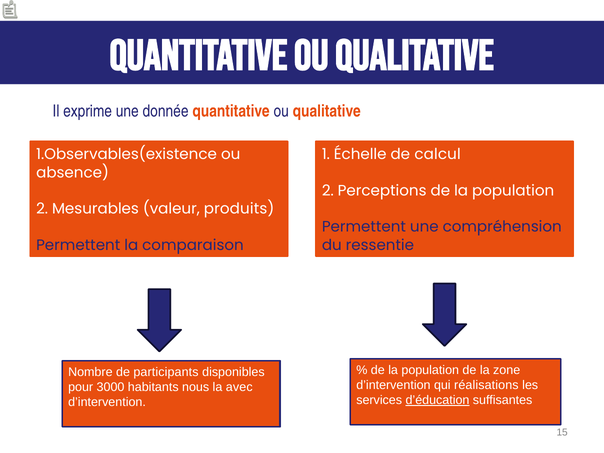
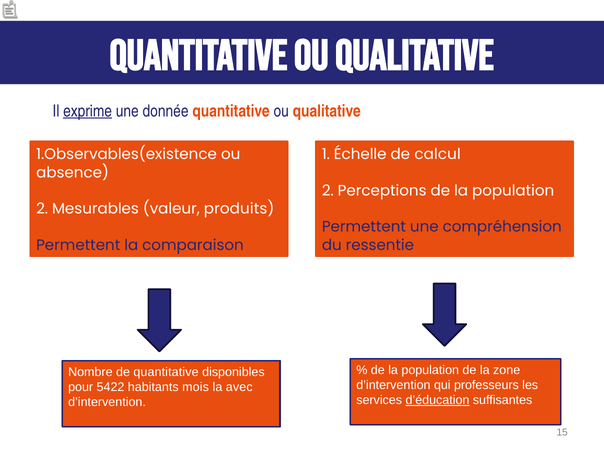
exprime underline: none -> present (88, 111)
de participants: participants -> quantitative (166, 372)
réalisations: réalisations -> professeurs (486, 385)
3000: 3000 -> 5422 (111, 387)
nous: nous -> mois (196, 387)
